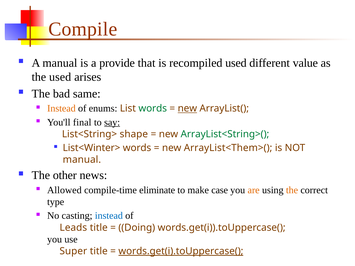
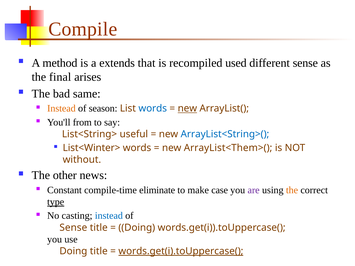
A manual: manual -> method (60, 63)
provide: provide -> extends (117, 63)
different value: value -> sense (305, 63)
the used: used -> final (60, 77)
enums: enums -> season (103, 109)
words colour: green -> blue (153, 109)
final: final -> from (82, 122)
say underline: present -> none (112, 122)
shape: shape -> useful (134, 134)
ArrayList<String>( colour: green -> blue (225, 134)
manual: manual -> without (82, 160)
Allowed: Allowed -> Constant (64, 190)
are colour: orange -> purple (254, 190)
type underline: none -> present (56, 202)
Leads: Leads -> Sense (73, 228)
Super: Super -> Doing (73, 251)
